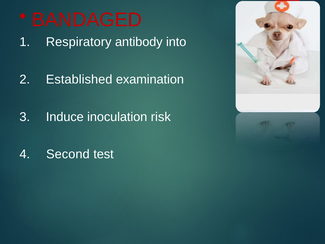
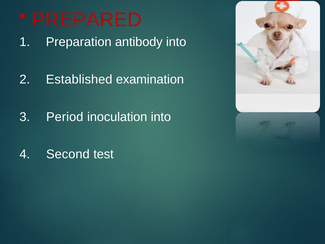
BANDAGED: BANDAGED -> PREPARED (87, 20)
Respiratory: Respiratory -> Preparation (79, 42)
Induce: Induce -> Period (65, 117)
inoculation risk: risk -> into (161, 117)
